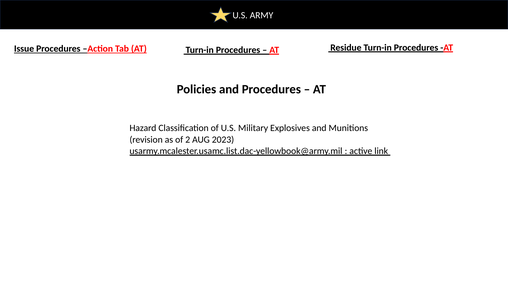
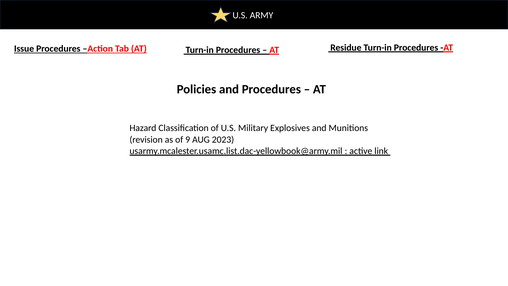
2: 2 -> 9 (188, 139)
